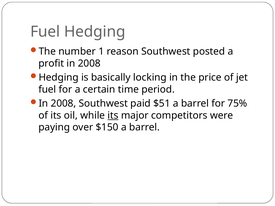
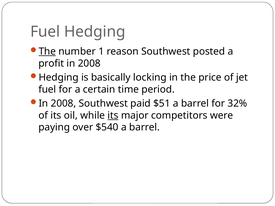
The underline: none -> present (47, 52)
75%: 75% -> 32% (237, 104)
$150: $150 -> $540 (107, 127)
